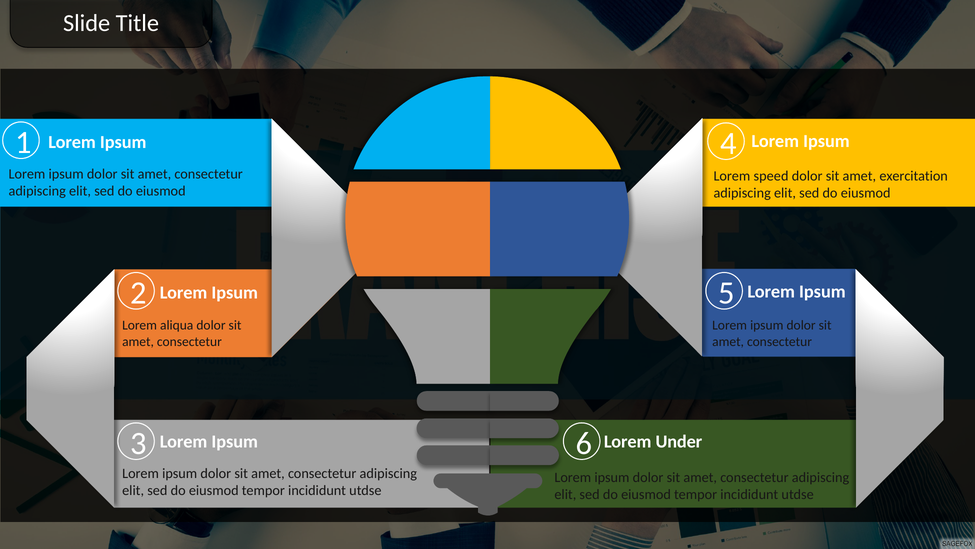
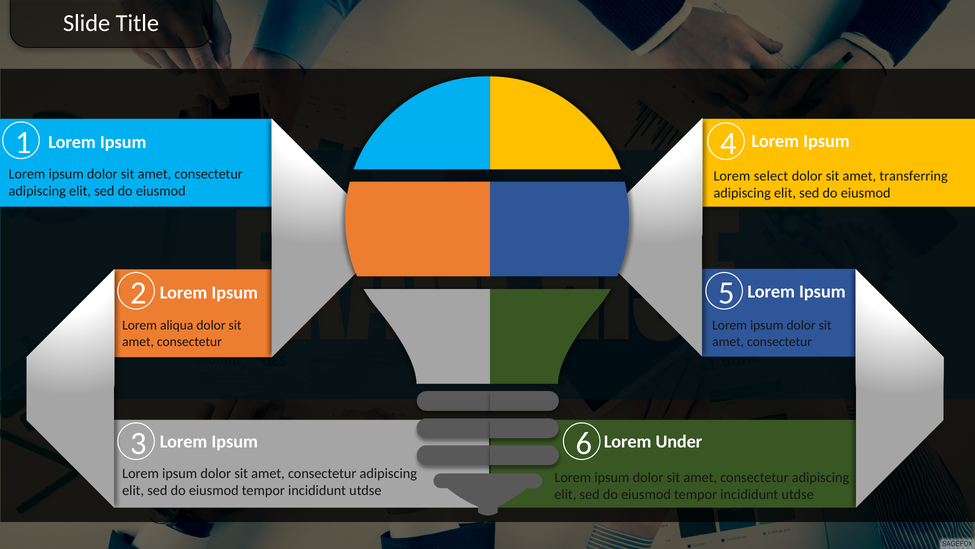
speed: speed -> select (771, 176)
exercitation: exercitation -> transferring (914, 176)
